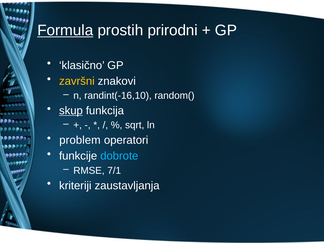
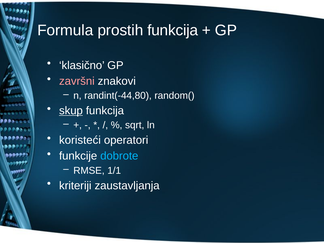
Formula underline: present -> none (65, 30)
prostih prirodni: prirodni -> funkcija (173, 30)
završni colour: yellow -> pink (77, 81)
randint(-16,10: randint(-16,10 -> randint(-44,80 (118, 96)
problem: problem -> koristeći (80, 140)
7/1: 7/1 -> 1/1 (114, 171)
